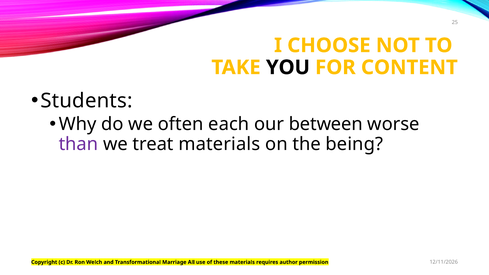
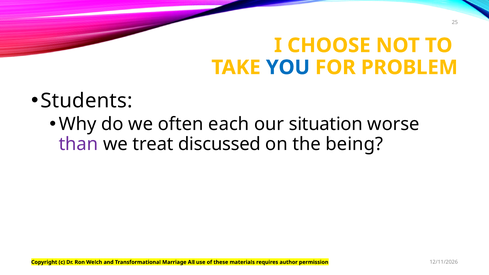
YOU colour: black -> blue (288, 67)
CONTENT: CONTENT -> PROBLEM (409, 67)
between: between -> situation (326, 124)
treat materials: materials -> discussed (220, 144)
